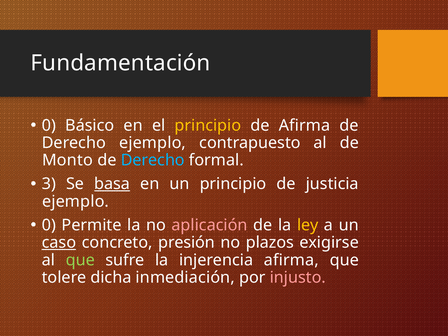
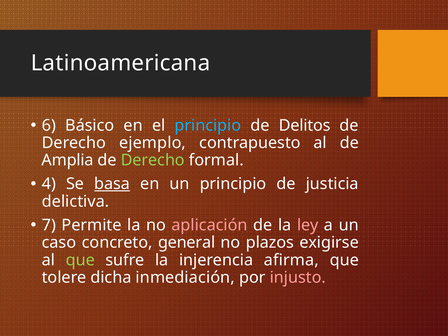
Fundamentación: Fundamentación -> Latinoamericana (120, 63)
0: 0 -> 6 (49, 125)
principio colour: yellow -> light blue (208, 125)
de Afirma: Afirma -> Delitos (305, 125)
Monto: Monto -> Amplia (68, 160)
Derecho colour: light blue -> light green (153, 160)
3: 3 -> 4 (49, 184)
ejemplo: ejemplo -> delictiva (76, 201)
0: 0 -> 7 (49, 225)
ley colour: yellow -> pink (308, 225)
caso underline: present -> none (59, 243)
presión: presión -> general (187, 243)
